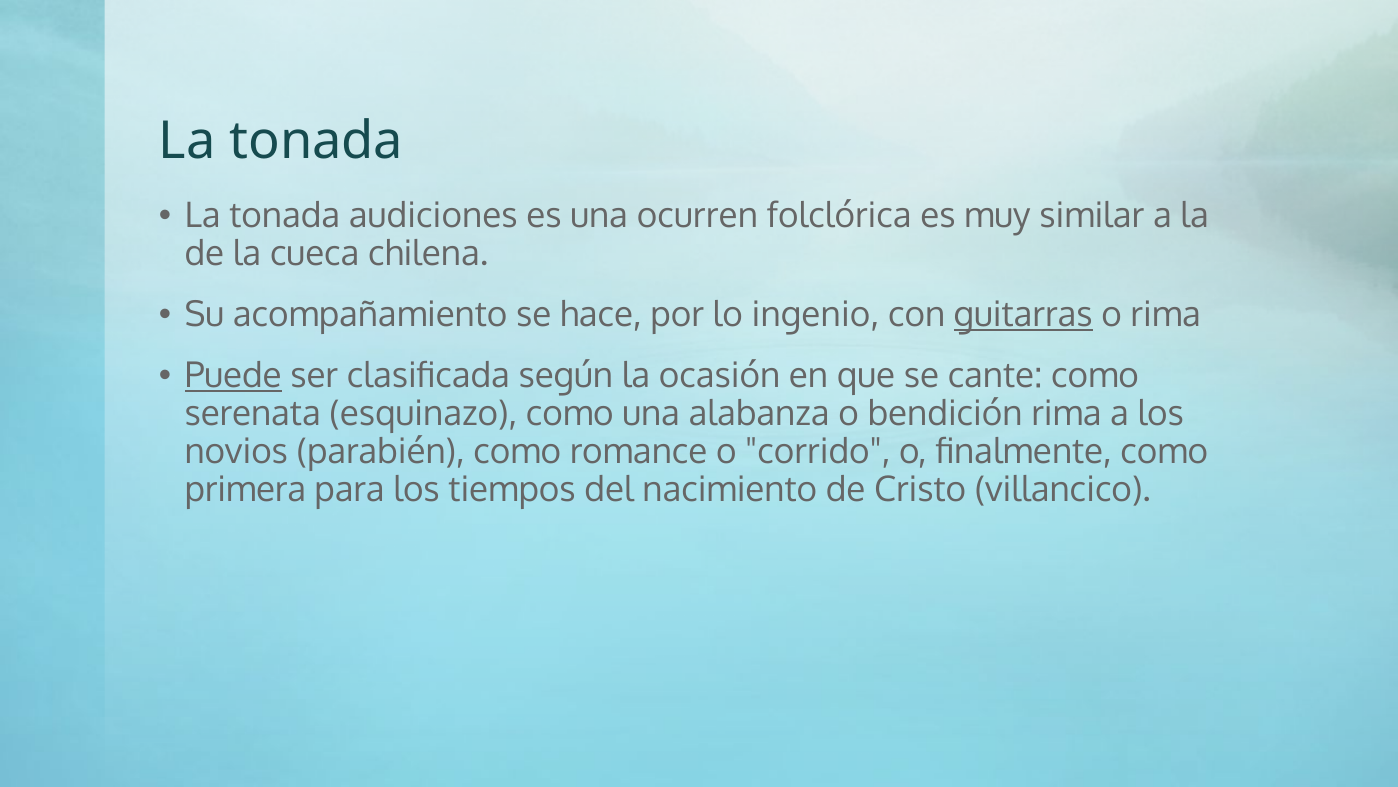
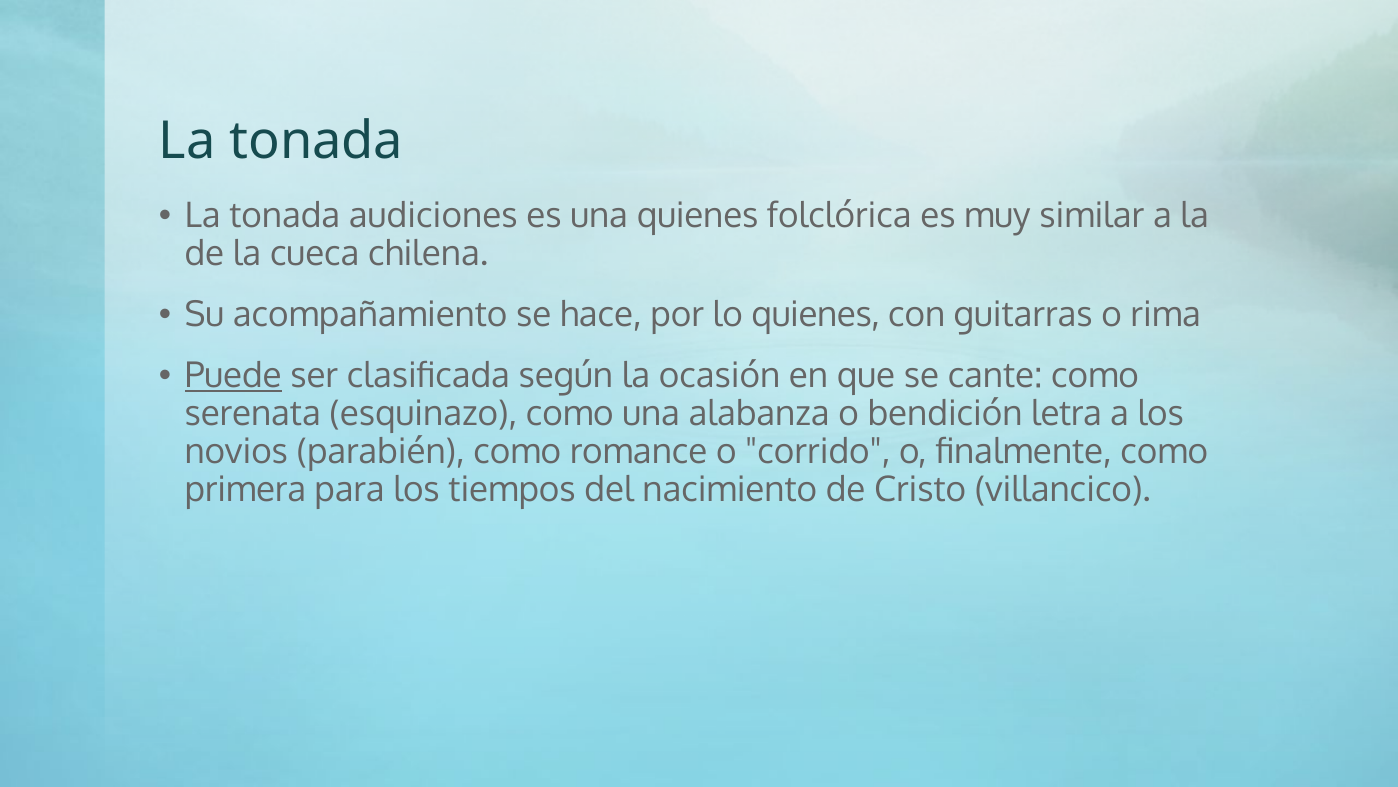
una ocurren: ocurren -> quienes (698, 216)
lo ingenio: ingenio -> quienes (816, 315)
guitarras underline: present -> none (1023, 315)
bendición rima: rima -> letra (1067, 414)
